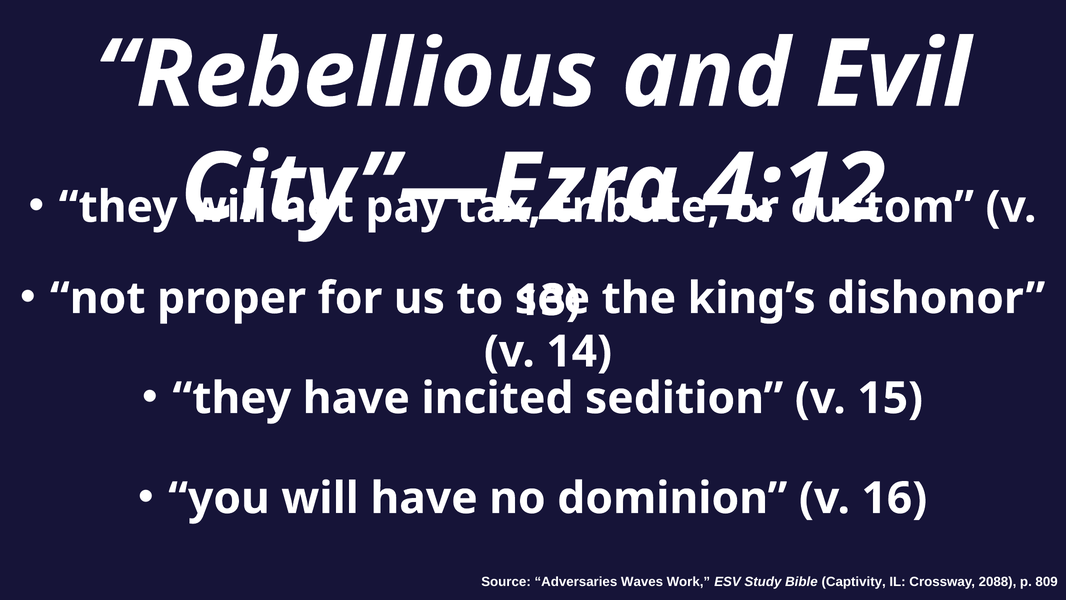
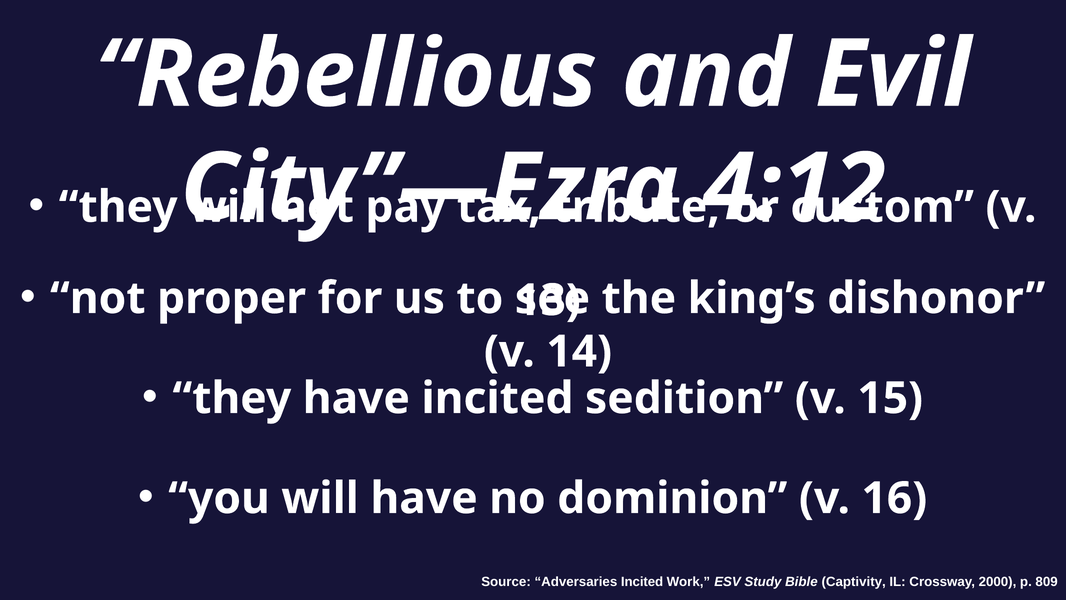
Adversaries Waves: Waves -> Incited (642, 582)
2088: 2088 -> 2000 (997, 582)
